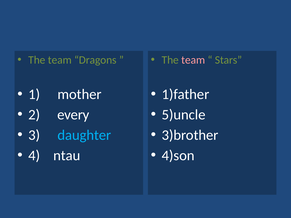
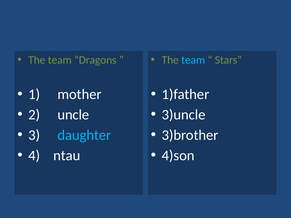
team colour: pink -> light blue (193, 60)
every: every -> uncle (73, 115)
5)uncle: 5)uncle -> 3)uncle (184, 115)
